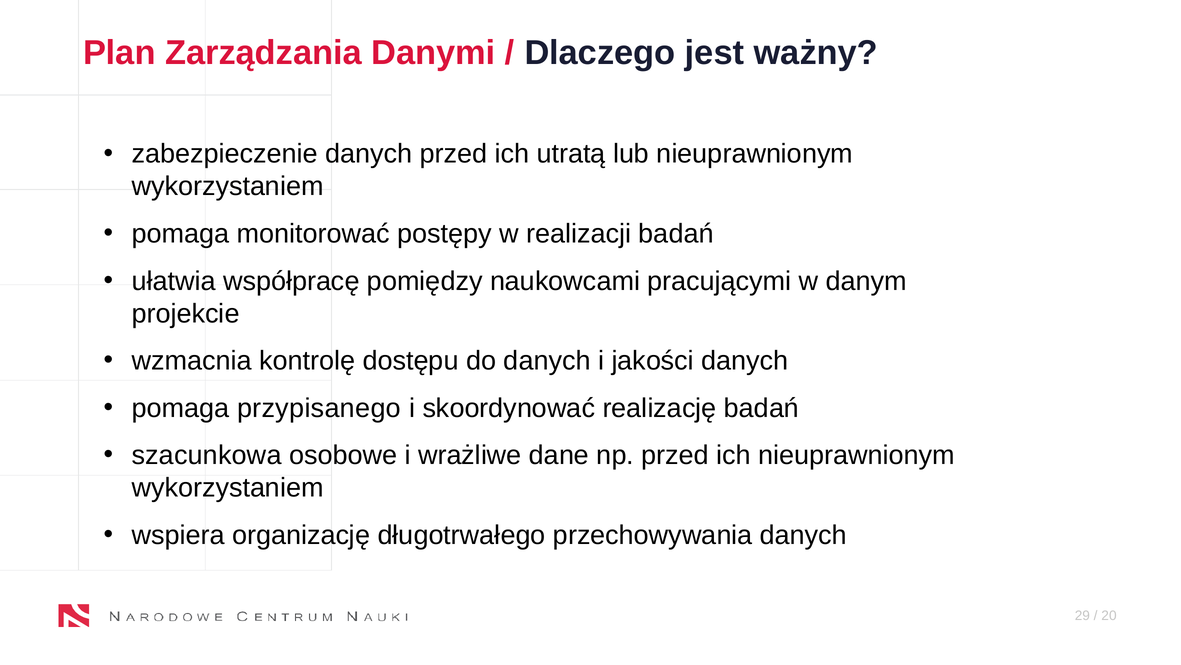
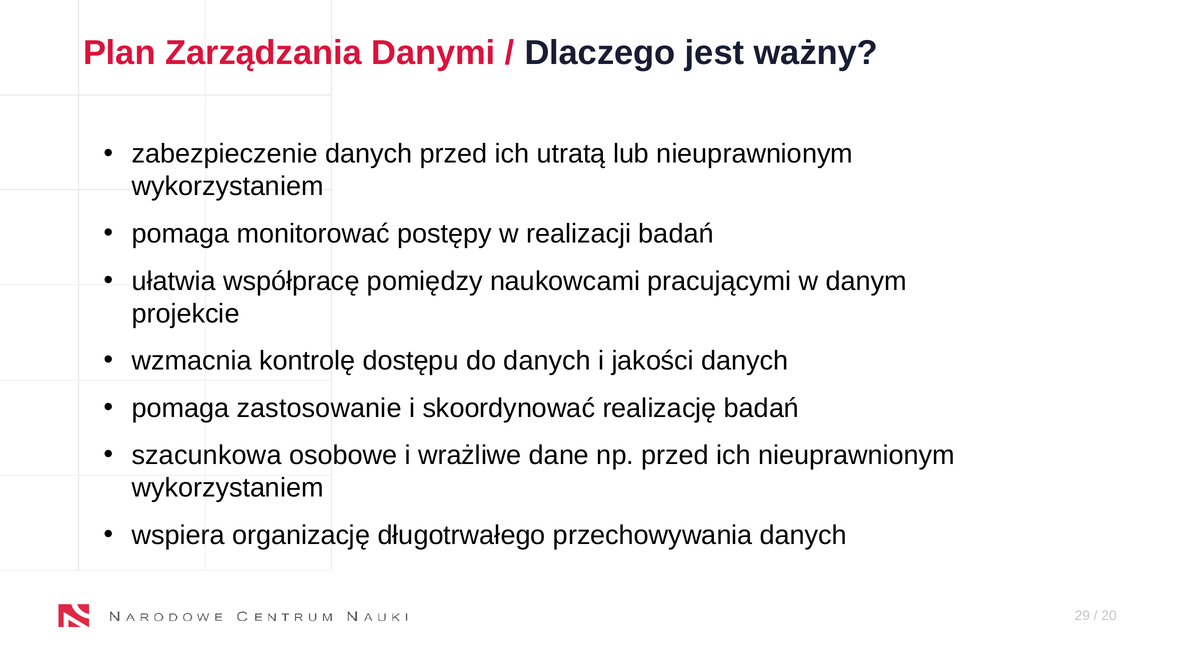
przypisanego: przypisanego -> zastosowanie (319, 408)
